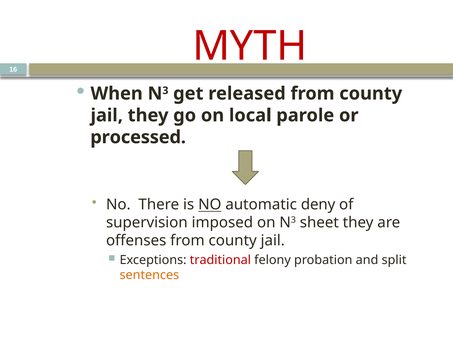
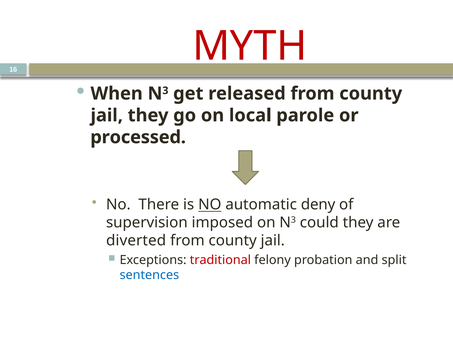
sheet: sheet -> could (319, 223)
offenses: offenses -> diverted (136, 241)
sentences colour: orange -> blue (149, 276)
